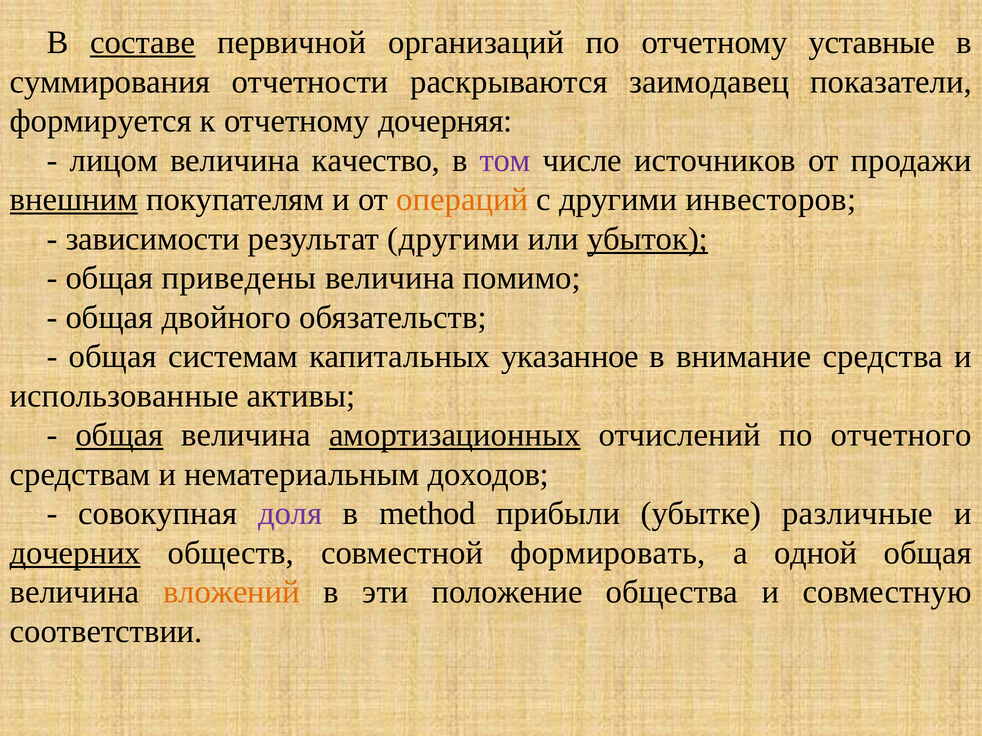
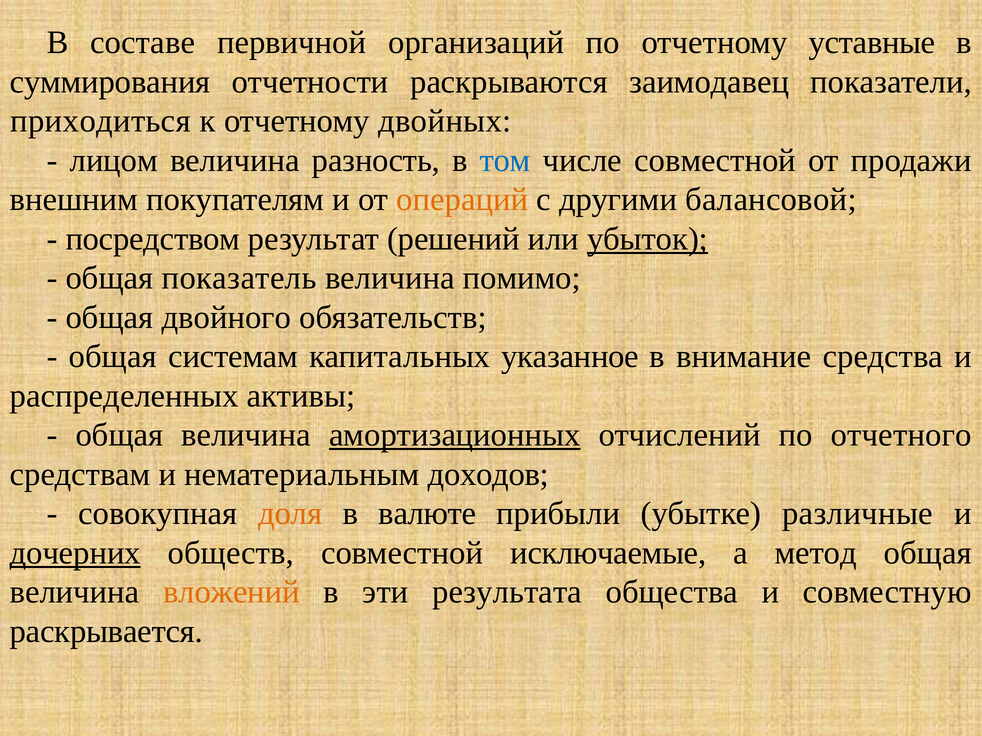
составе underline: present -> none (143, 43)
формируется: формируется -> приходиться (101, 121)
дочерняя: дочерняя -> двойных (445, 121)
качество: качество -> разность (376, 160)
том colour: purple -> blue (505, 160)
числе источников: источников -> совместной (715, 160)
внешним underline: present -> none (74, 200)
инвесторов: инвесторов -> балансовой (771, 200)
зависимости: зависимости -> посредством (153, 239)
результат другими: другими -> решений (453, 239)
приведены: приведены -> показатель (239, 278)
использованные: использованные -> распределенных (124, 396)
общая underline: present -> none (119, 435)
доля colour: purple -> orange (290, 514)
method: method -> валюте (427, 514)
формировать: формировать -> исключаемые (608, 553)
одной: одной -> метод (816, 553)
положение: положение -> результата (507, 592)
соответствии: соответствии -> раскрывается (106, 632)
